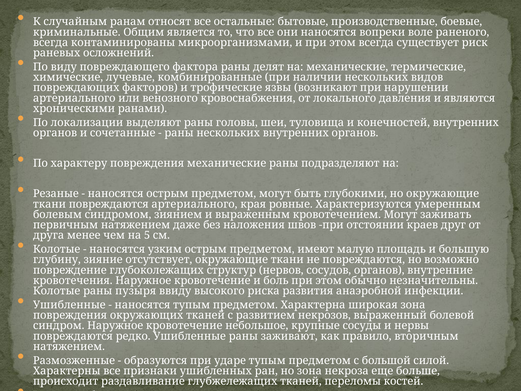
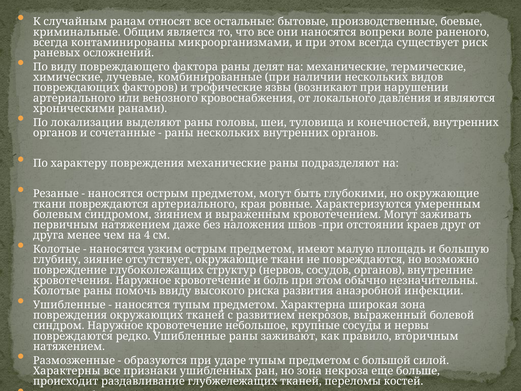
5: 5 -> 4 (147, 235)
пузыря: пузыря -> помочь (136, 291)
